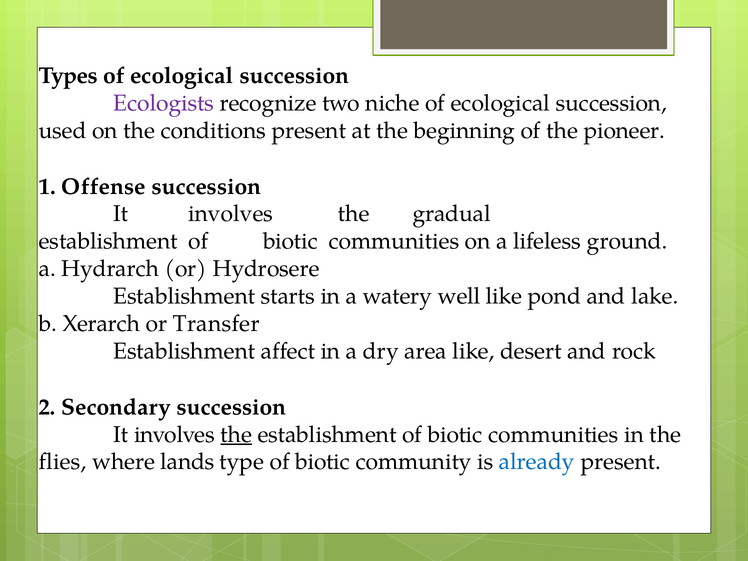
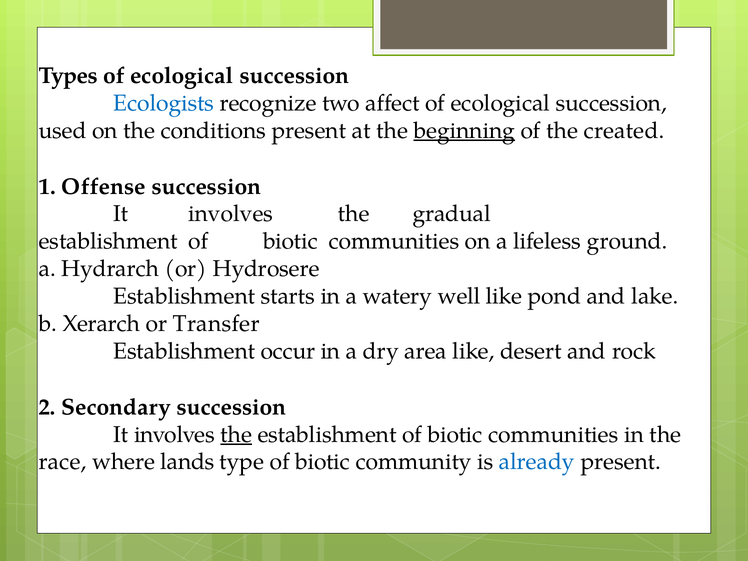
Ecologists colour: purple -> blue (164, 103)
niche: niche -> affect (393, 103)
beginning underline: none -> present (464, 130)
pioneer: pioneer -> created (624, 130)
affect: affect -> occur (288, 351)
flies: flies -> race (63, 462)
